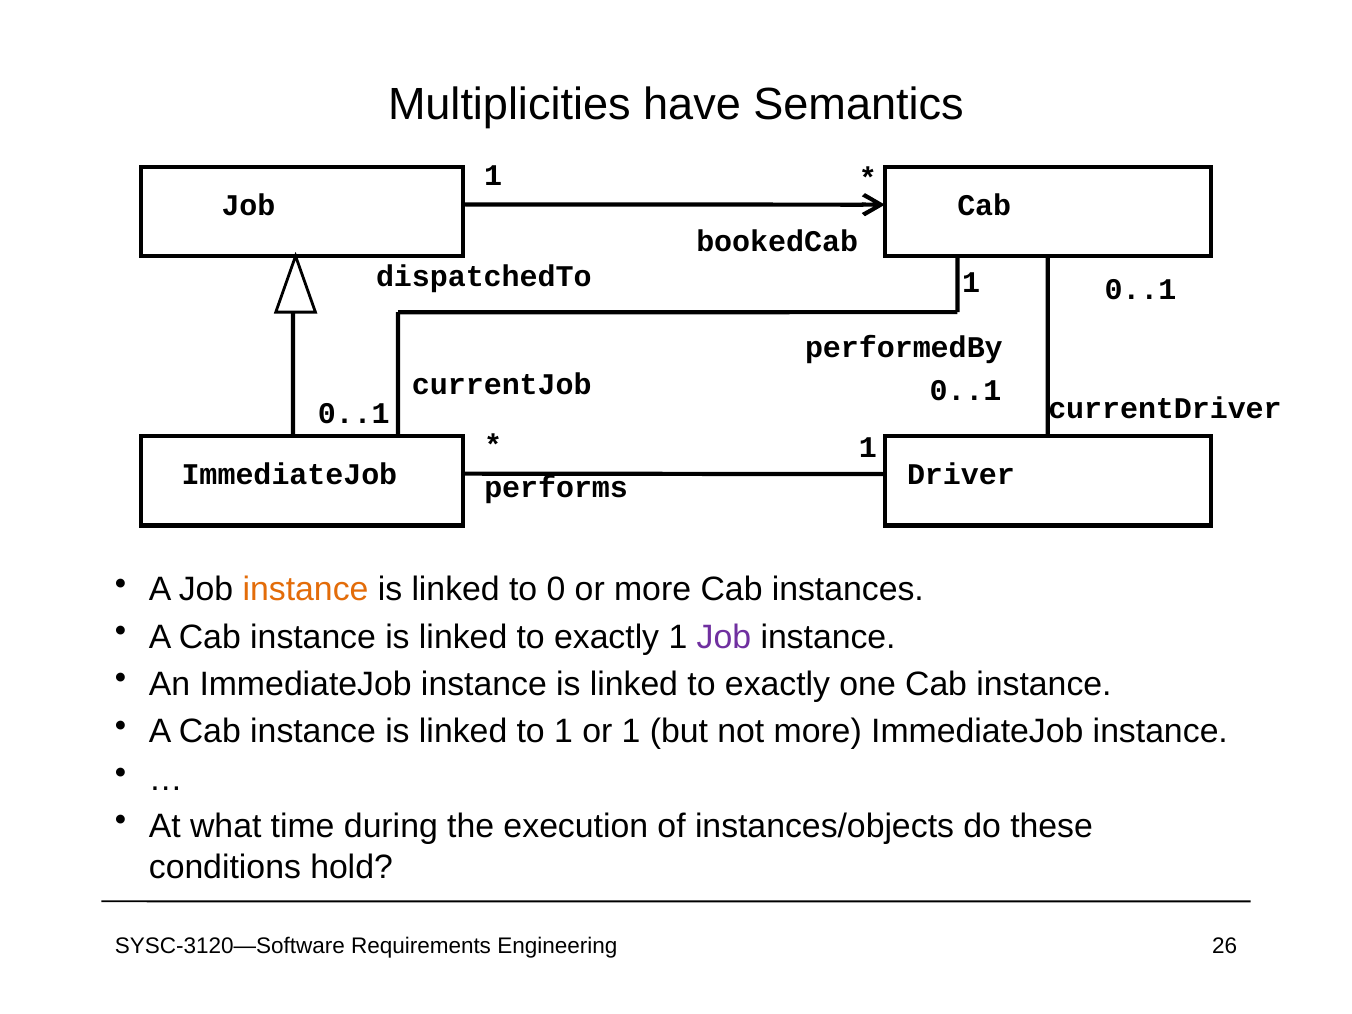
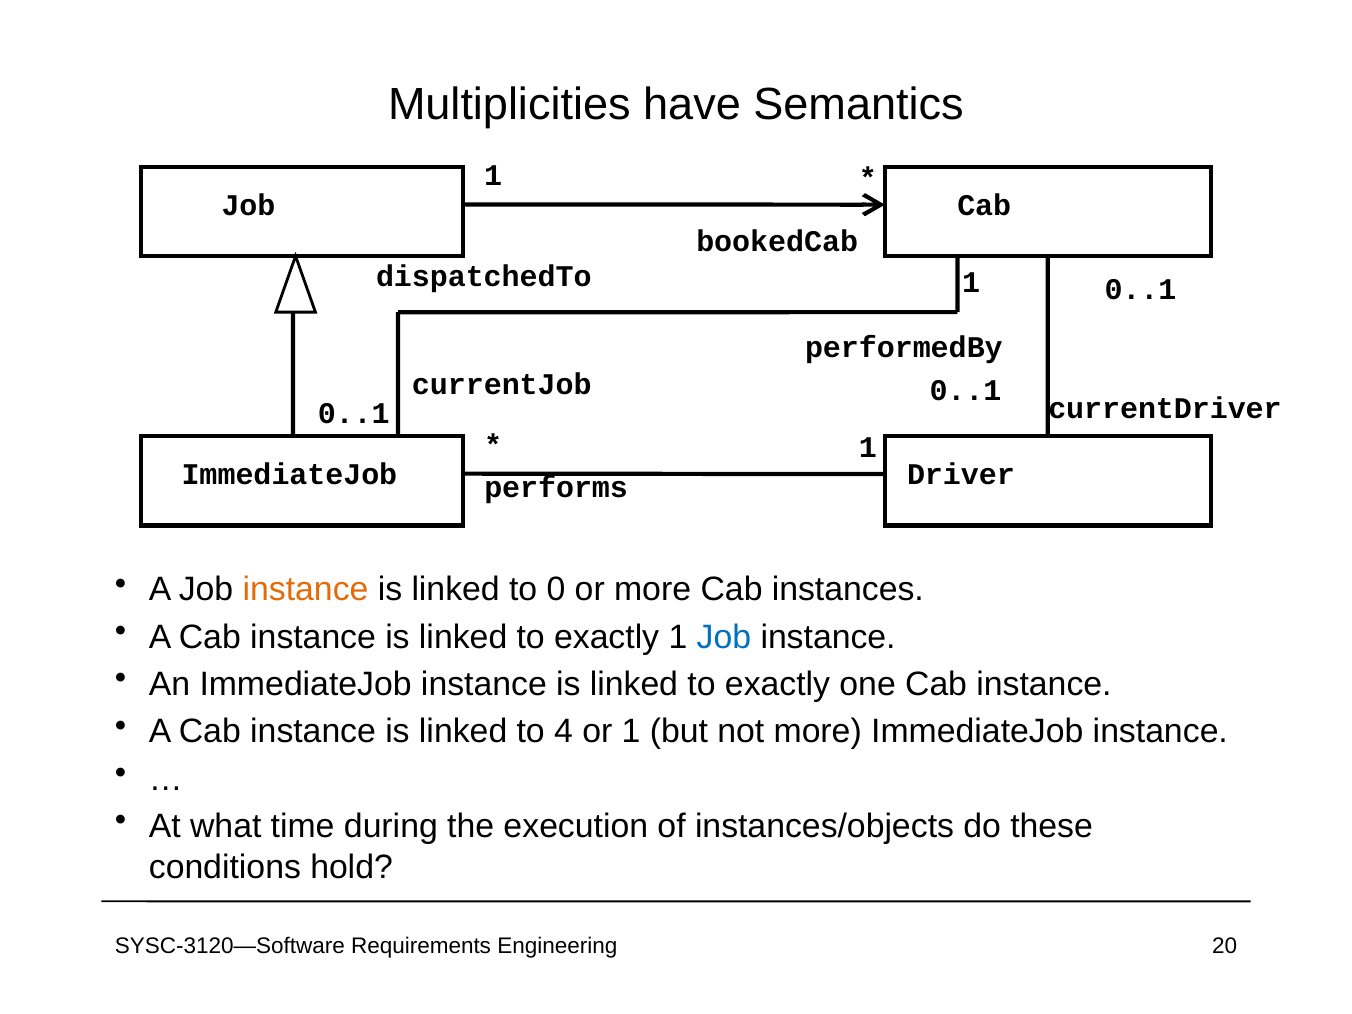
Job colour: purple -> blue (724, 637)
to 1: 1 -> 4 (564, 732)
26: 26 -> 20 (1225, 946)
